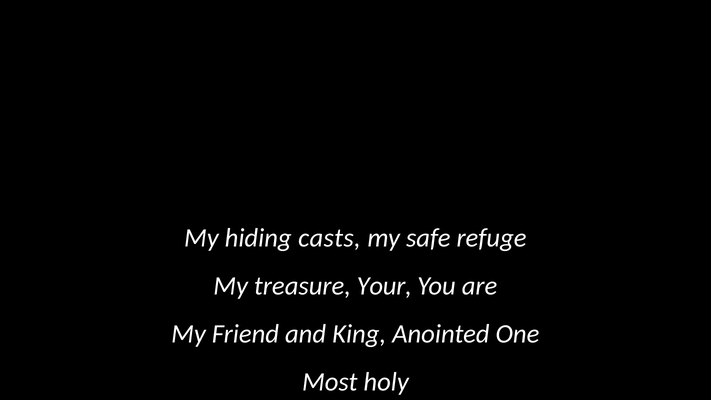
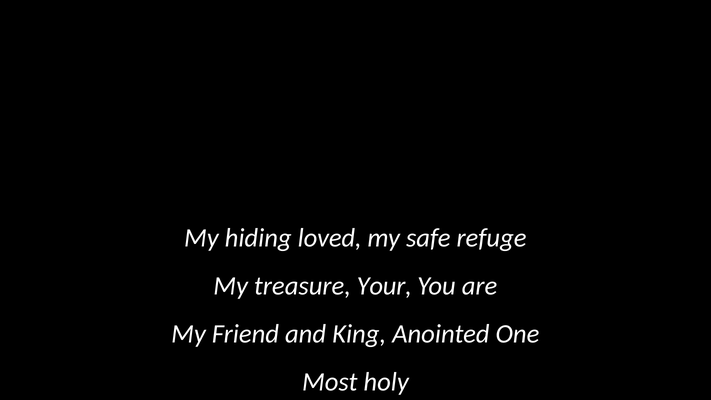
casts: casts -> loved (330, 238)
